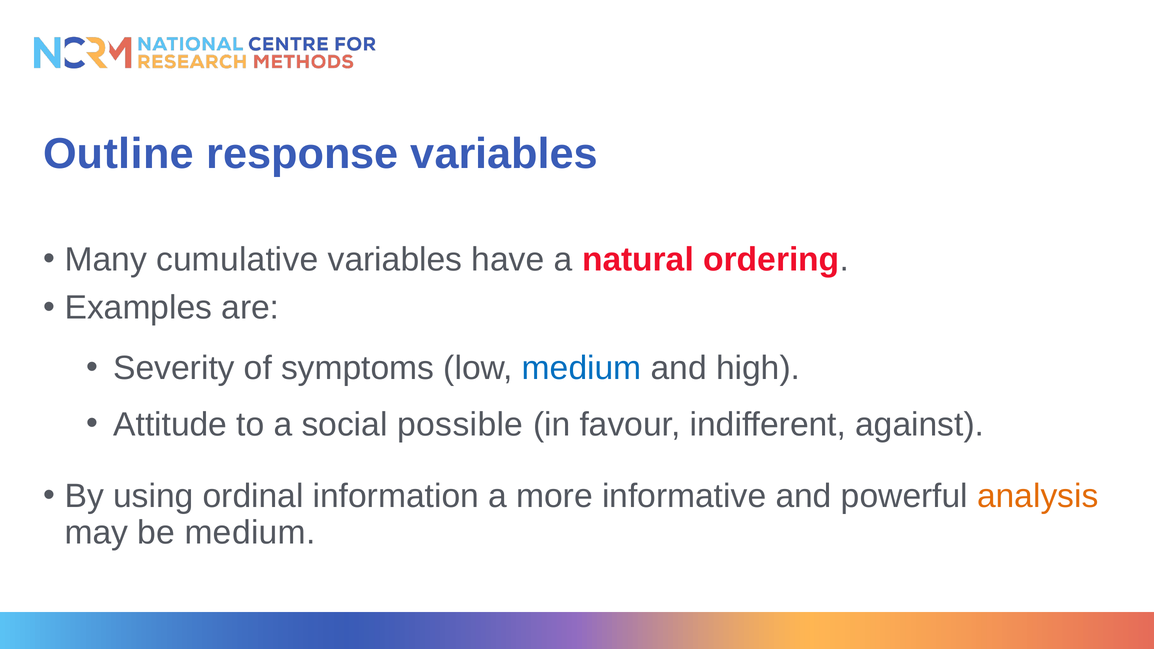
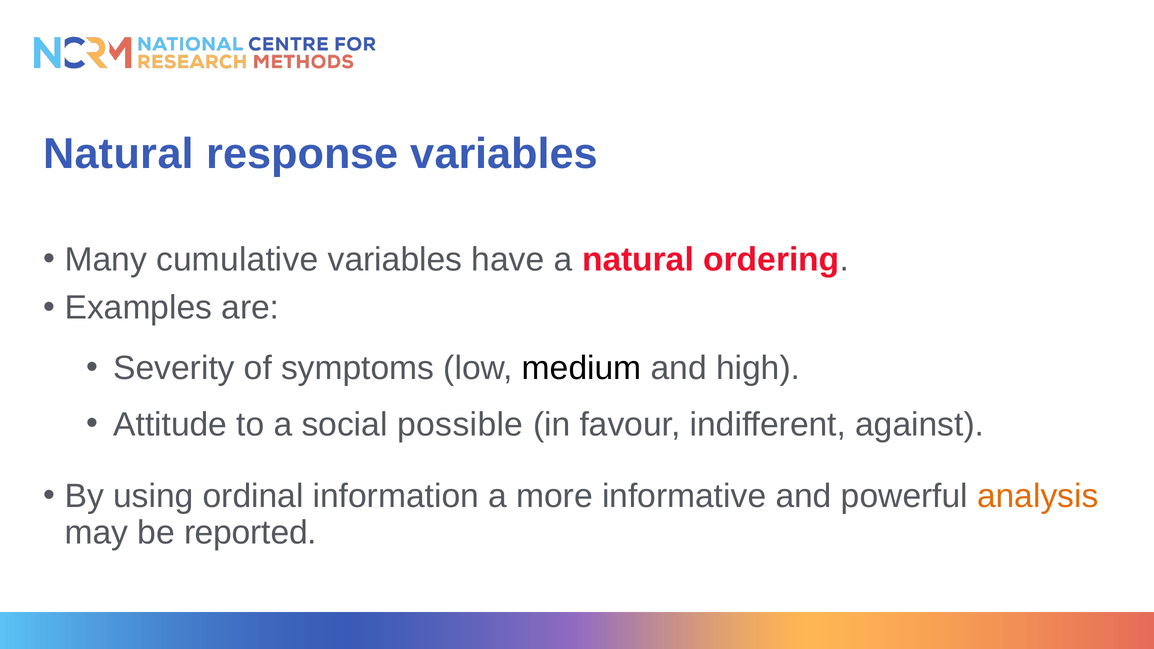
Outline: Outline -> Natural (118, 154)
medium colour: blue -> black (582, 368)
be medium: medium -> reported (250, 533)
